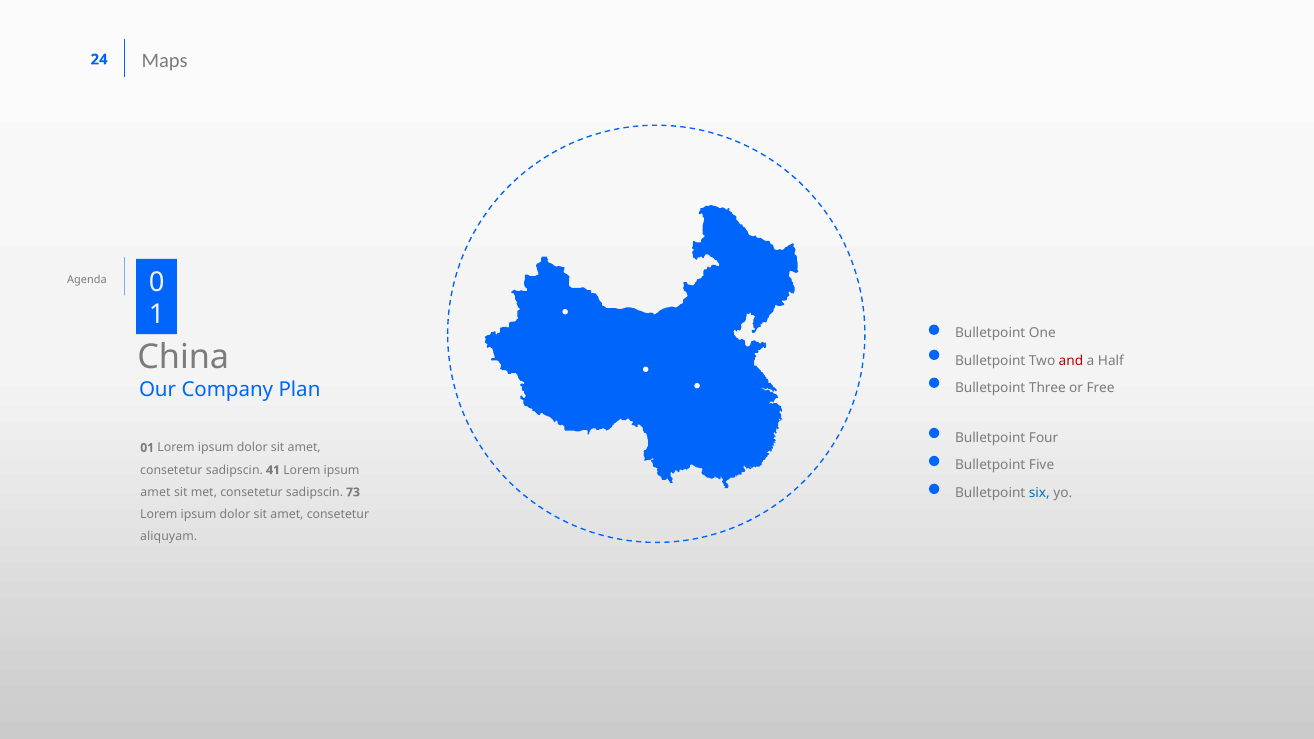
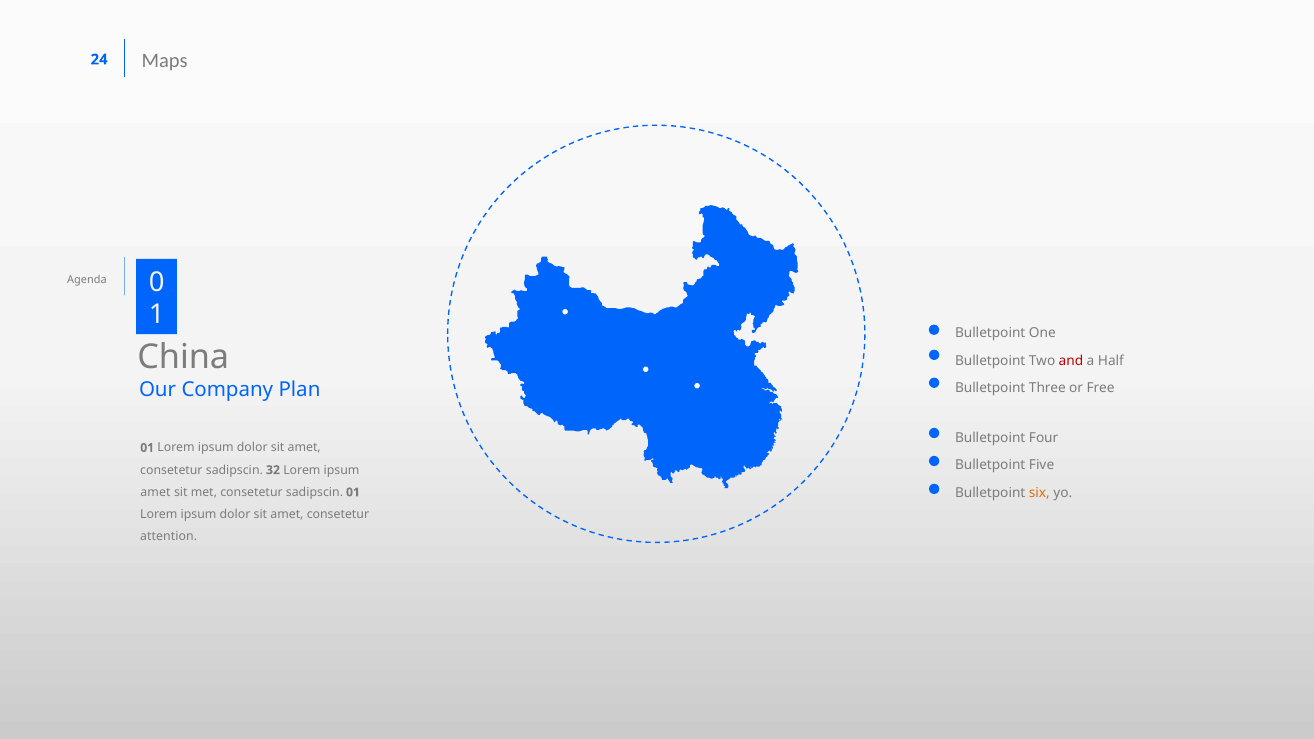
41: 41 -> 32 (273, 470)
sadipscin 73: 73 -> 01 (353, 492)
six colour: blue -> orange (1039, 493)
aliquyam: aliquyam -> attention (169, 537)
